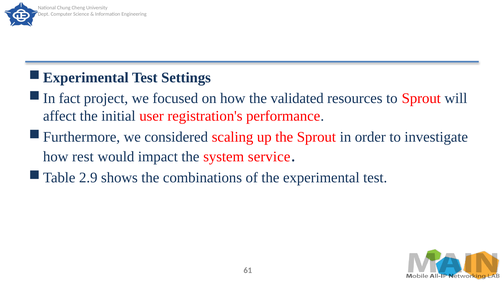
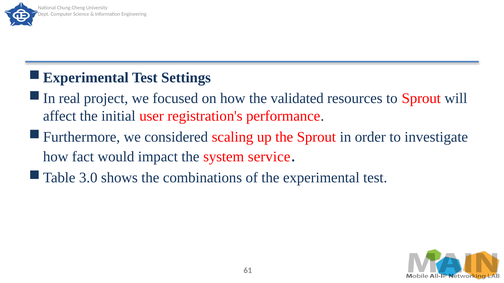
fact: fact -> real (70, 98)
rest: rest -> fact (83, 157)
2.9: 2.9 -> 3.0 (88, 178)
